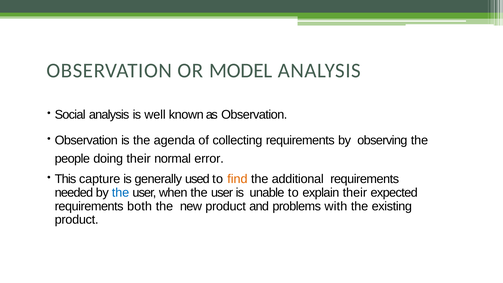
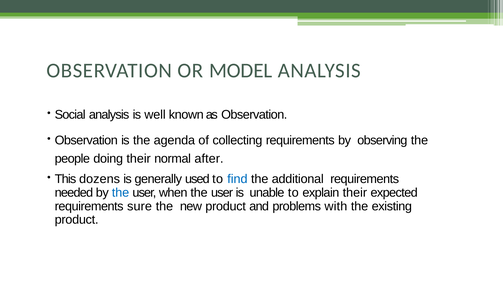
error: error -> after (209, 159)
capture: capture -> dozens (100, 179)
find colour: orange -> blue (237, 179)
both: both -> sure (140, 206)
